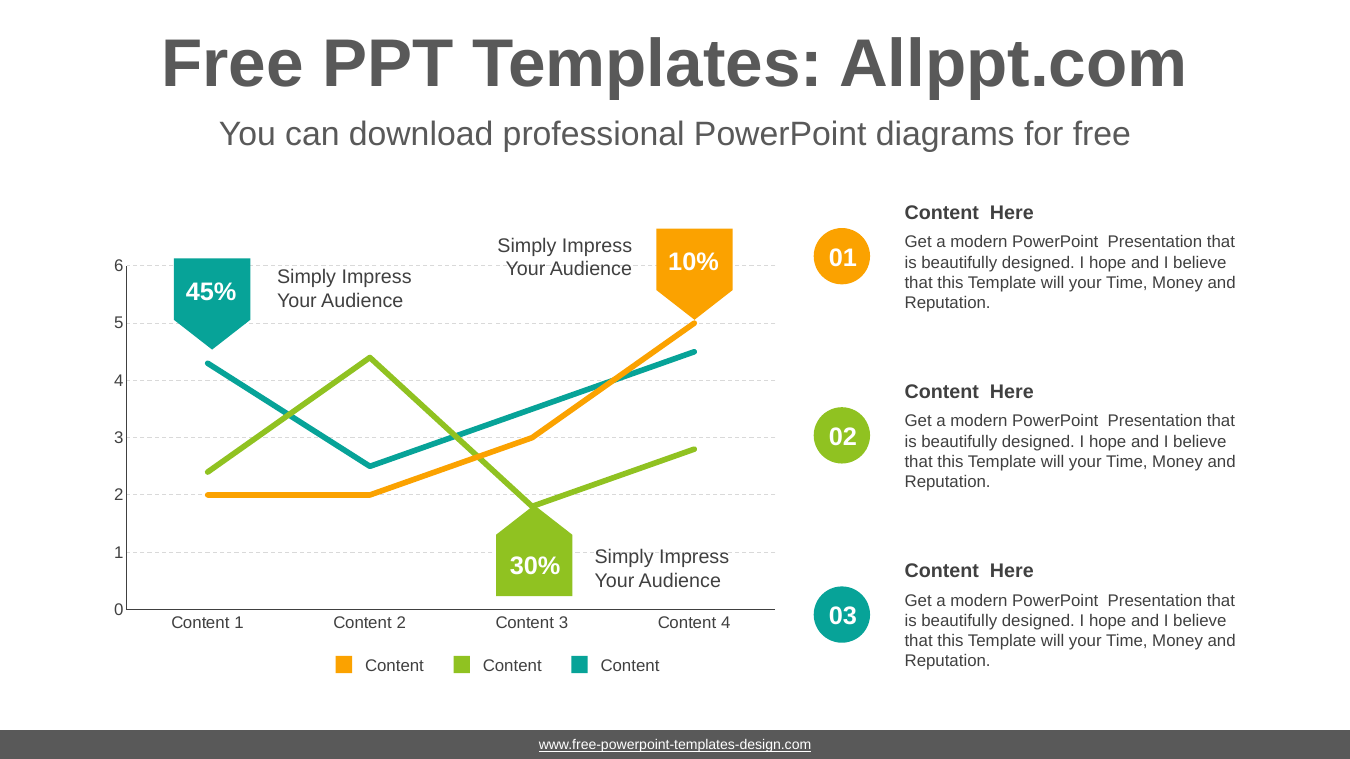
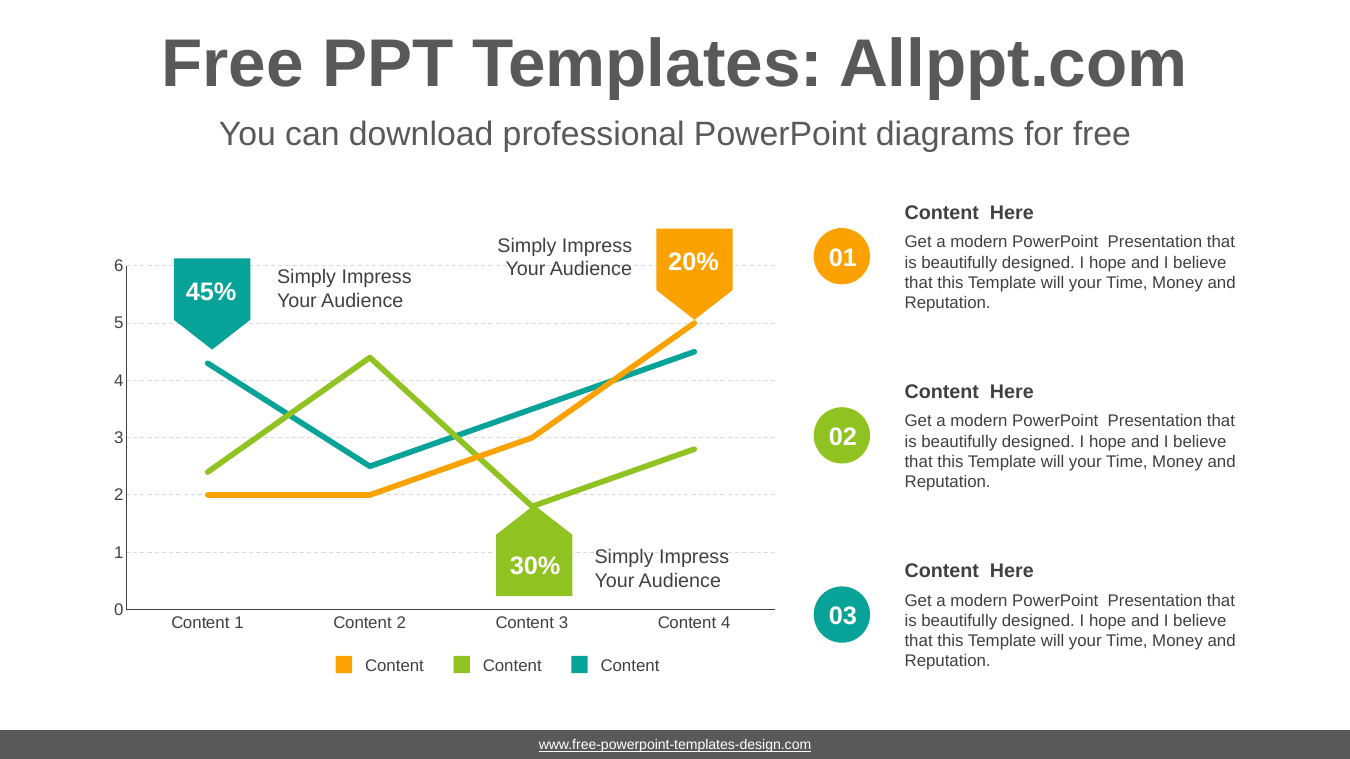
10%: 10% -> 20% (694, 262)
